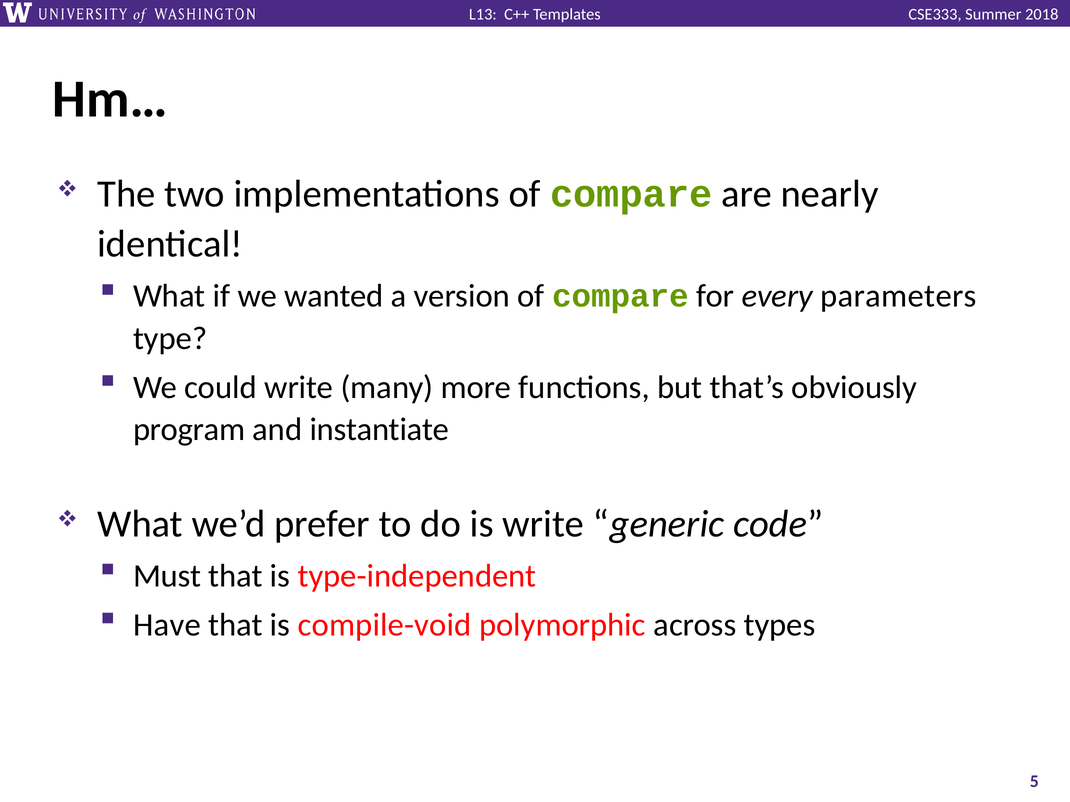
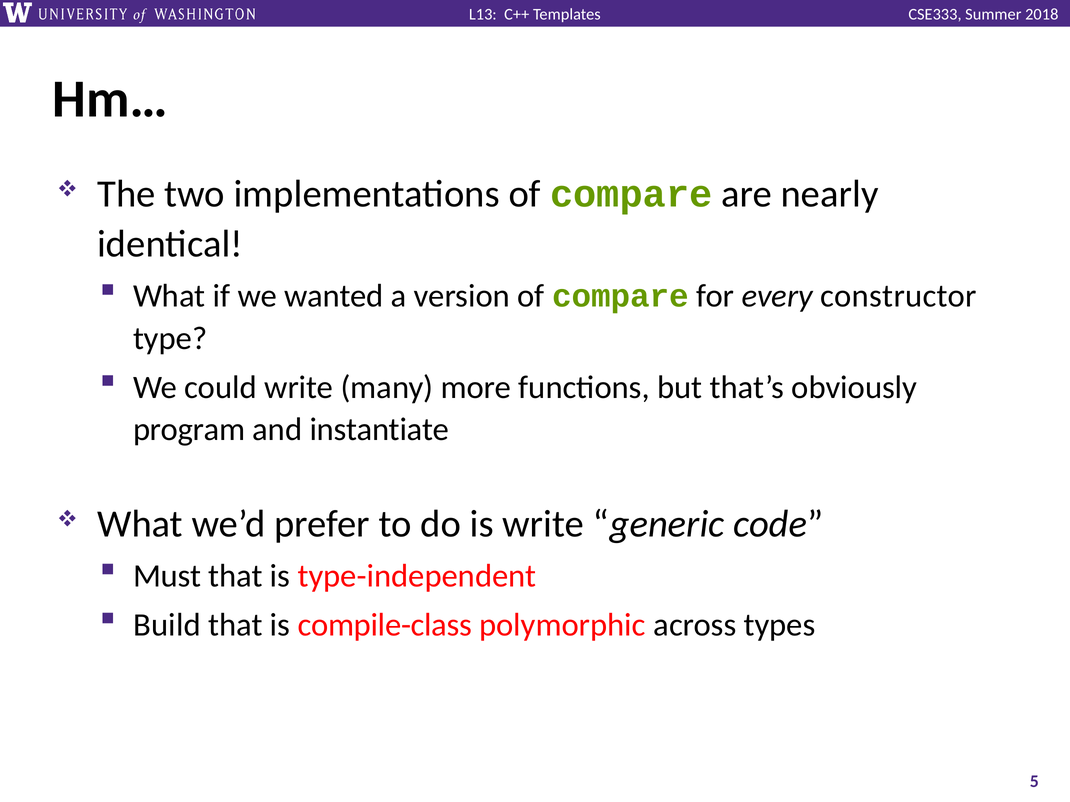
parameters: parameters -> constructor (899, 296)
Have: Have -> Build (167, 625)
compile-void: compile-void -> compile-class (385, 625)
